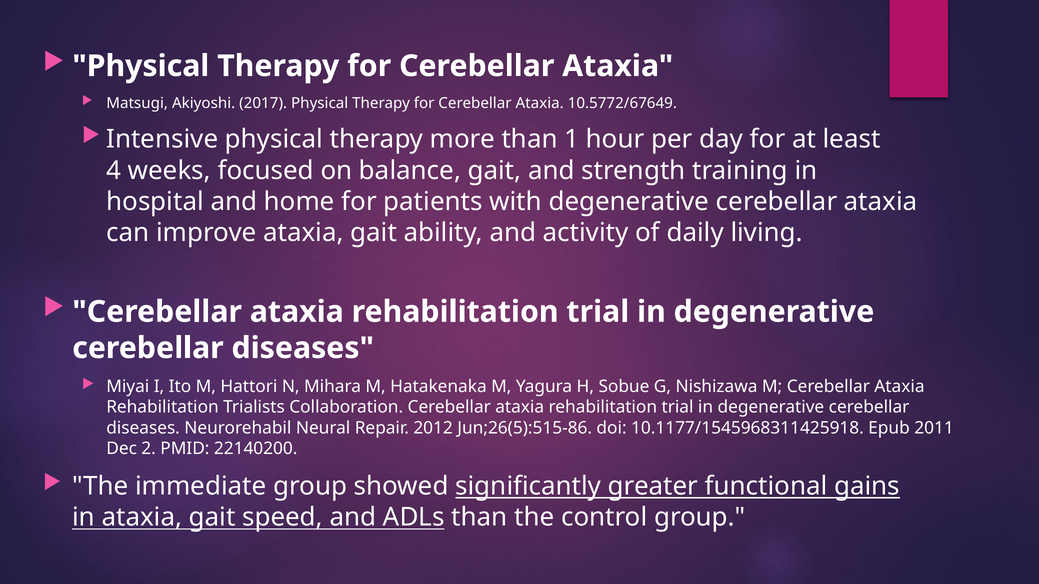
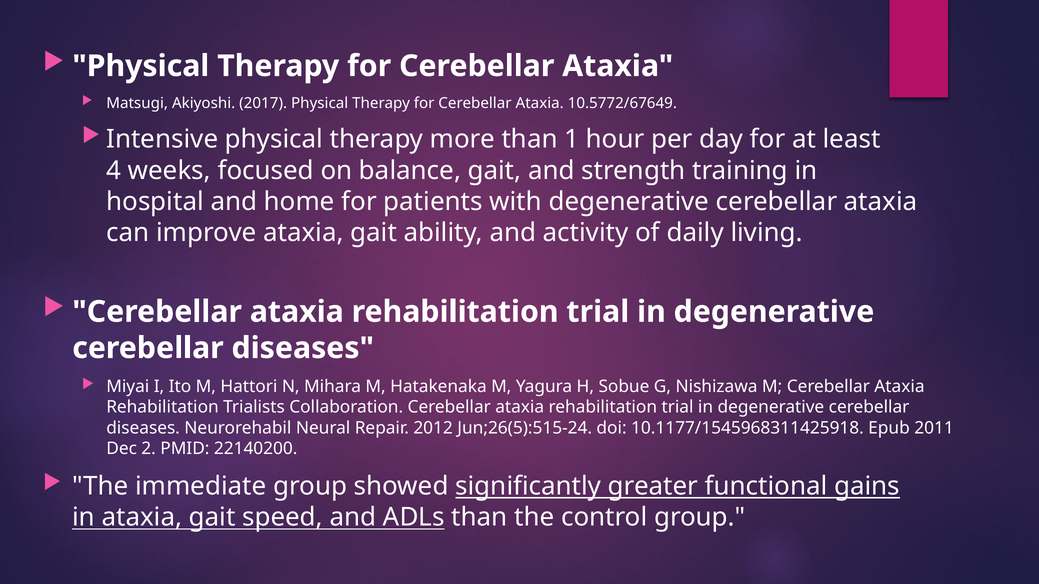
Jun;26(5):515-86: Jun;26(5):515-86 -> Jun;26(5):515-24 (525, 428)
